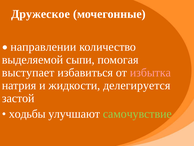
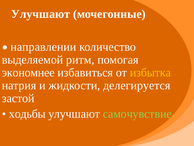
Дружеское: Дружеское -> Улучшают (41, 14)
сыпи: сыпи -> ритм (80, 60)
выступает: выступает -> экономнее (28, 72)
избытка colour: pink -> yellow (150, 72)
